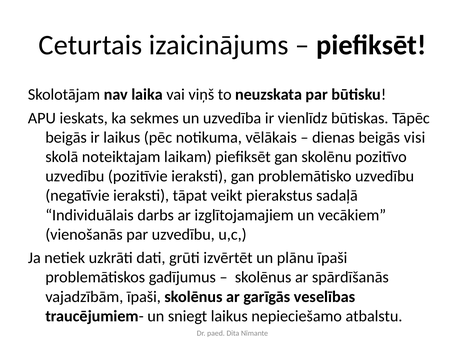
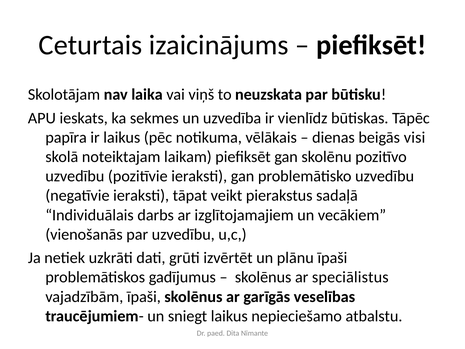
beigās: beigās -> papīra (66, 137)
spārdīšanās: spārdīšanās -> speciālistus (350, 277)
